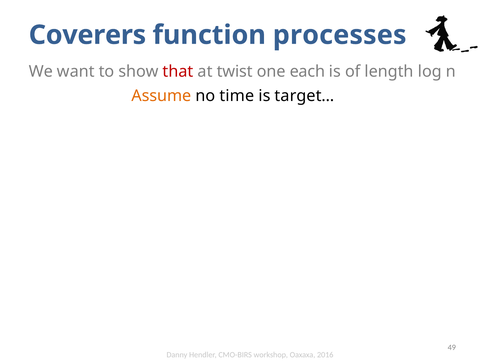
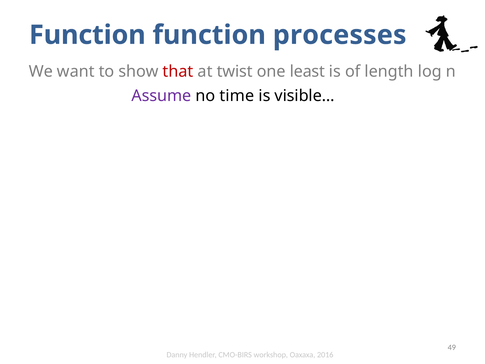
Coverers: Coverers -> Function (87, 35)
each: each -> least (307, 71)
Assume colour: orange -> purple (161, 96)
target…: target… -> visible… (305, 96)
